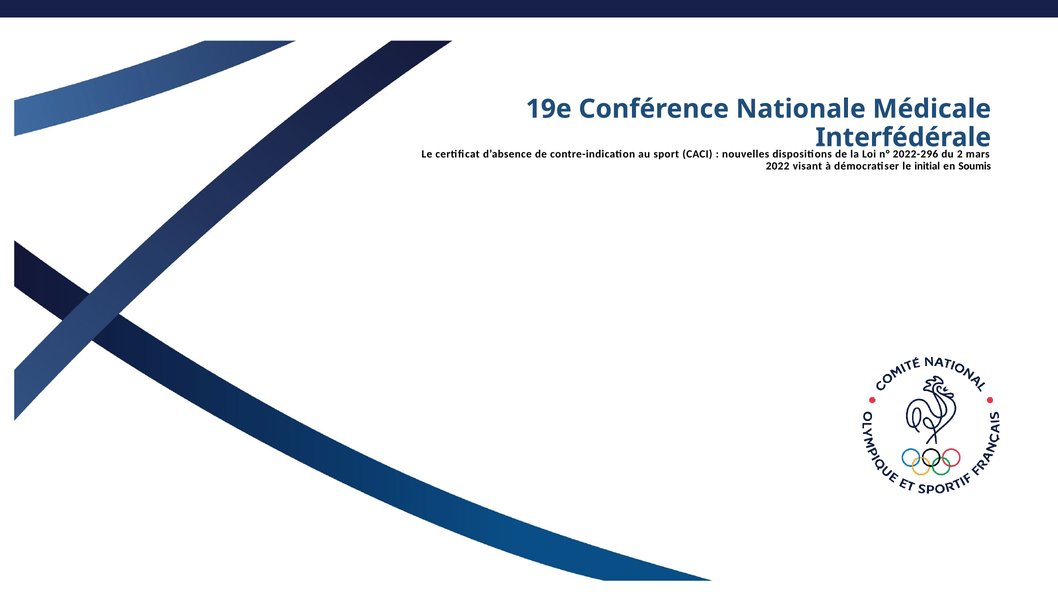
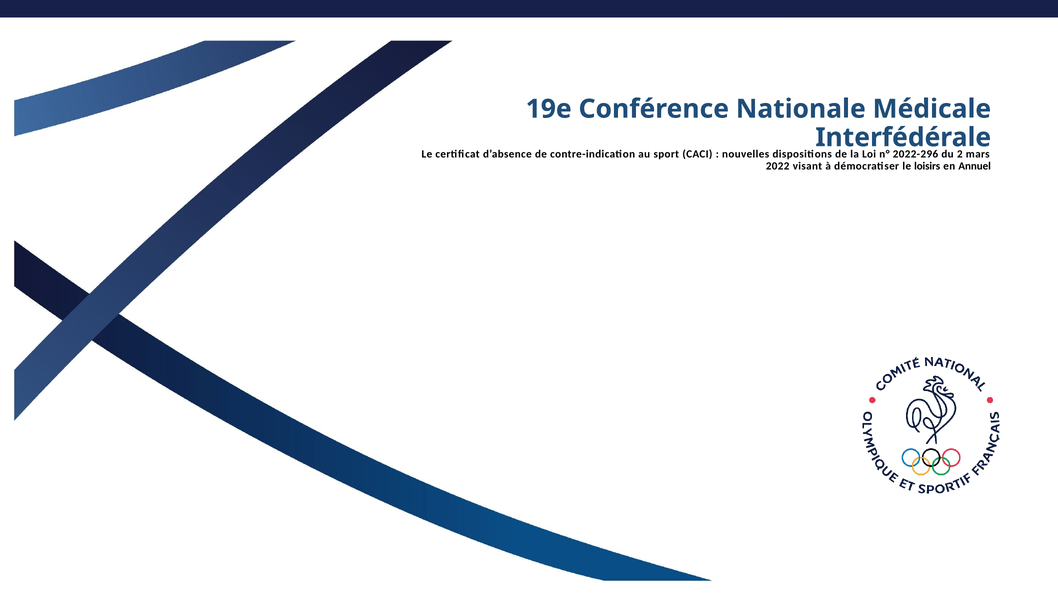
initial: initial -> loisirs (927, 166)
Soumis: Soumis -> Annuel (975, 166)
